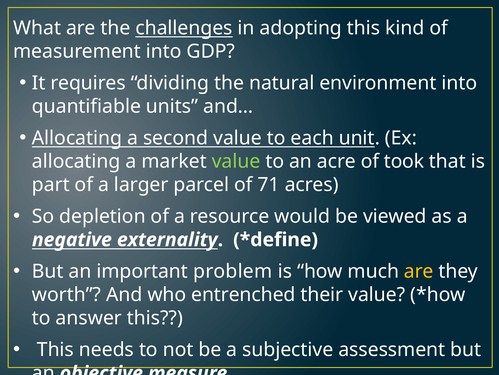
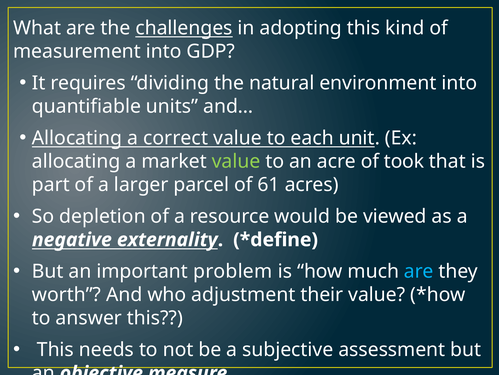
second: second -> correct (176, 138)
71: 71 -> 61 (269, 184)
are colour: yellow -> light blue (419, 271)
entrenched: entrenched -> adjustment (243, 294)
